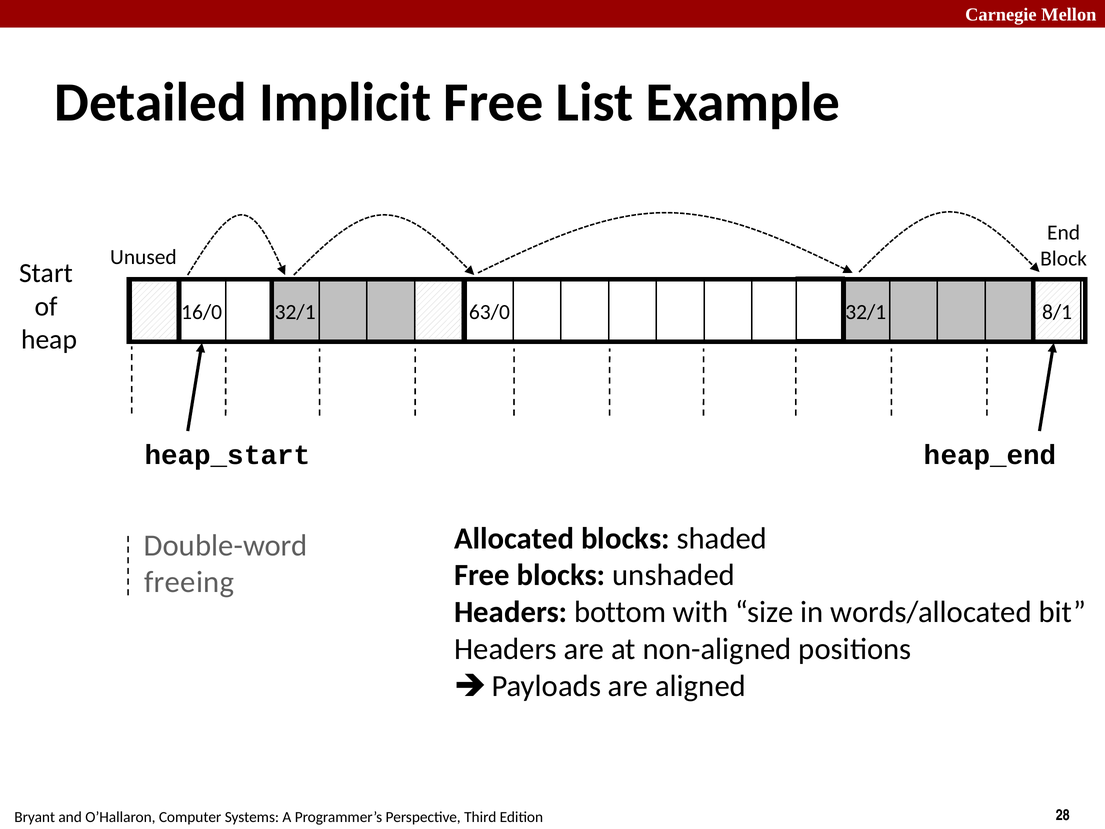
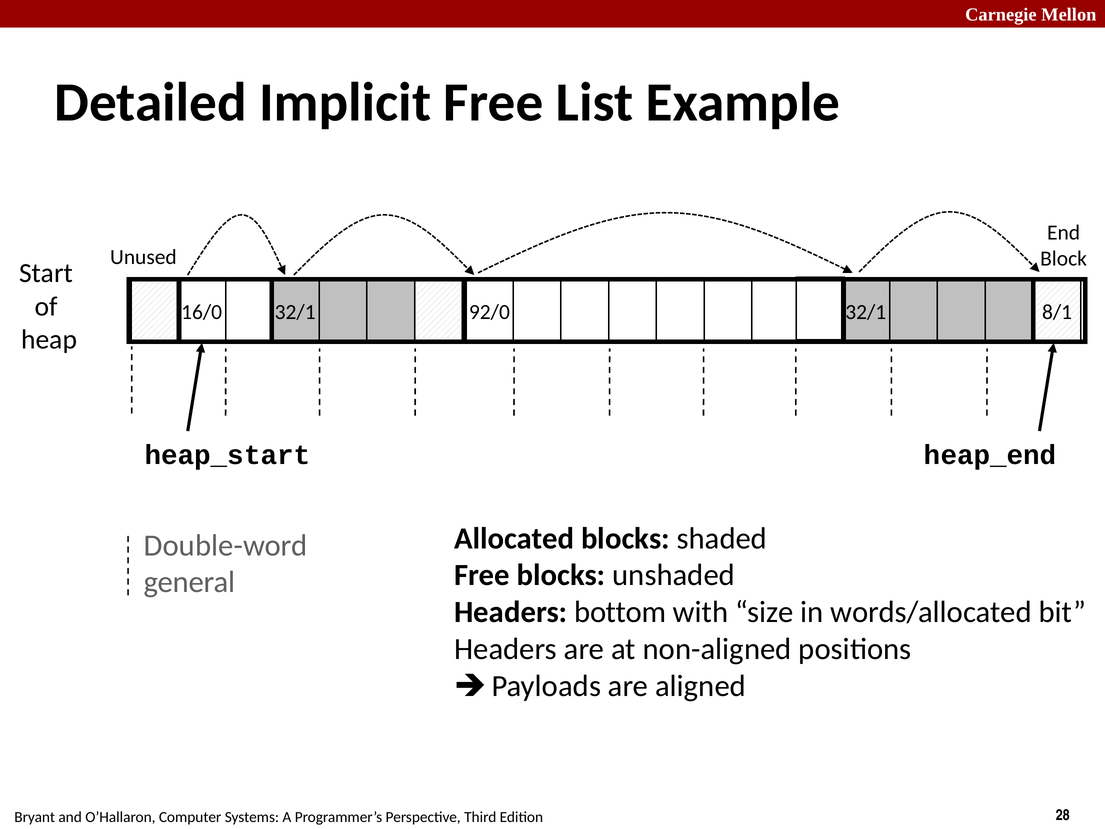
63/0: 63/0 -> 92/0 (489, 312)
freeing: freeing -> general (190, 582)
